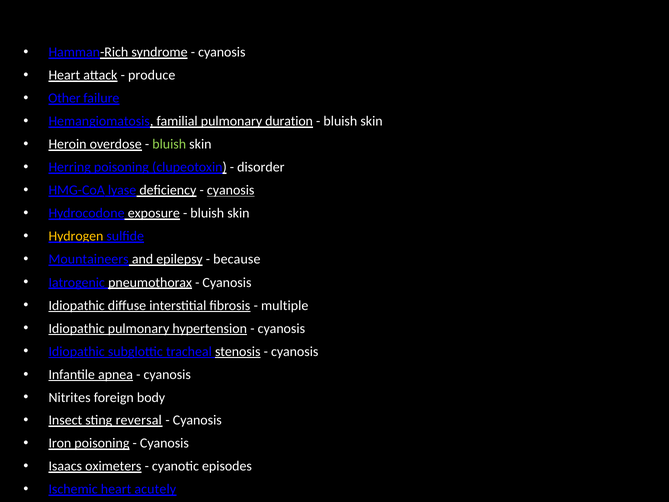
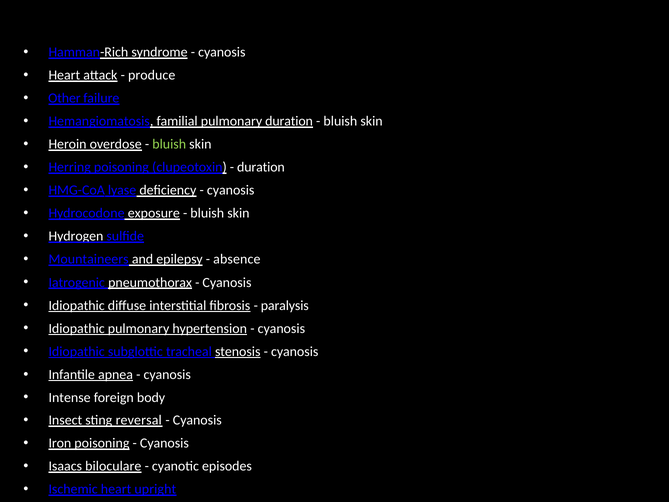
disorder: disorder -> duration (261, 167)
cyanosis underline: present -> none (231, 190)
Hydrogen colour: yellow -> white (76, 236)
because: because -> absence (237, 259)
multiple: multiple -> paralysis (285, 305)
Nitrites: Nitrites -> Intense (70, 397)
oximeters: oximeters -> biloculare (113, 466)
acutely: acutely -> upright (155, 489)
